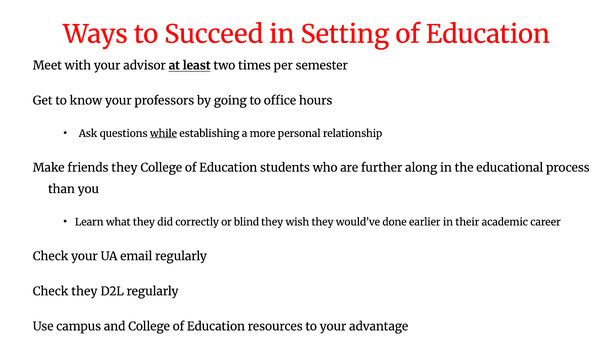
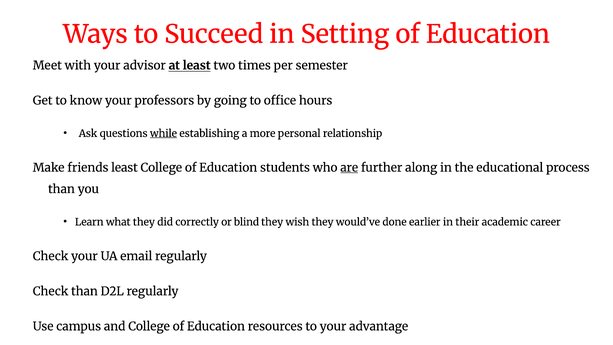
friends they: they -> least (125, 168)
are underline: none -> present (349, 168)
Check they: they -> than (84, 291)
